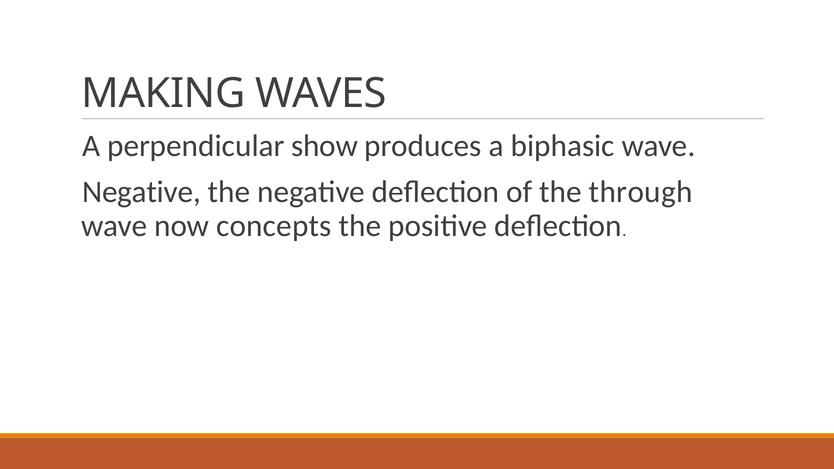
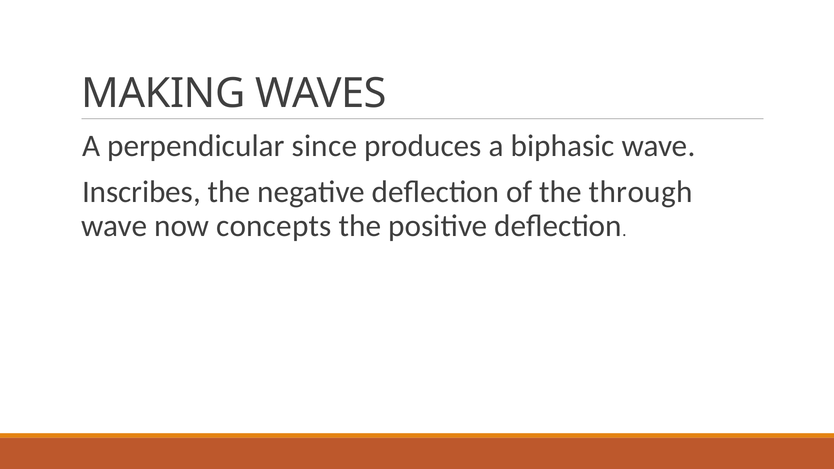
show: show -> since (324, 146)
Negative: Negative -> Inscribes (141, 192)
